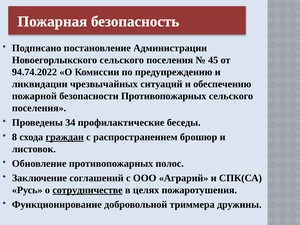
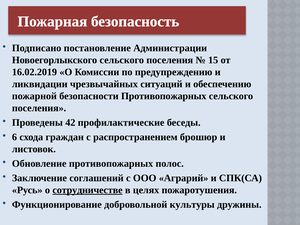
45: 45 -> 15 (213, 60)
94.74.2022: 94.74.2022 -> 16.02.2019 (34, 72)
34: 34 -> 42 (70, 123)
8: 8 -> 6 (14, 137)
граждан underline: present -> none (65, 137)
триммера: триммера -> культуры (192, 205)
